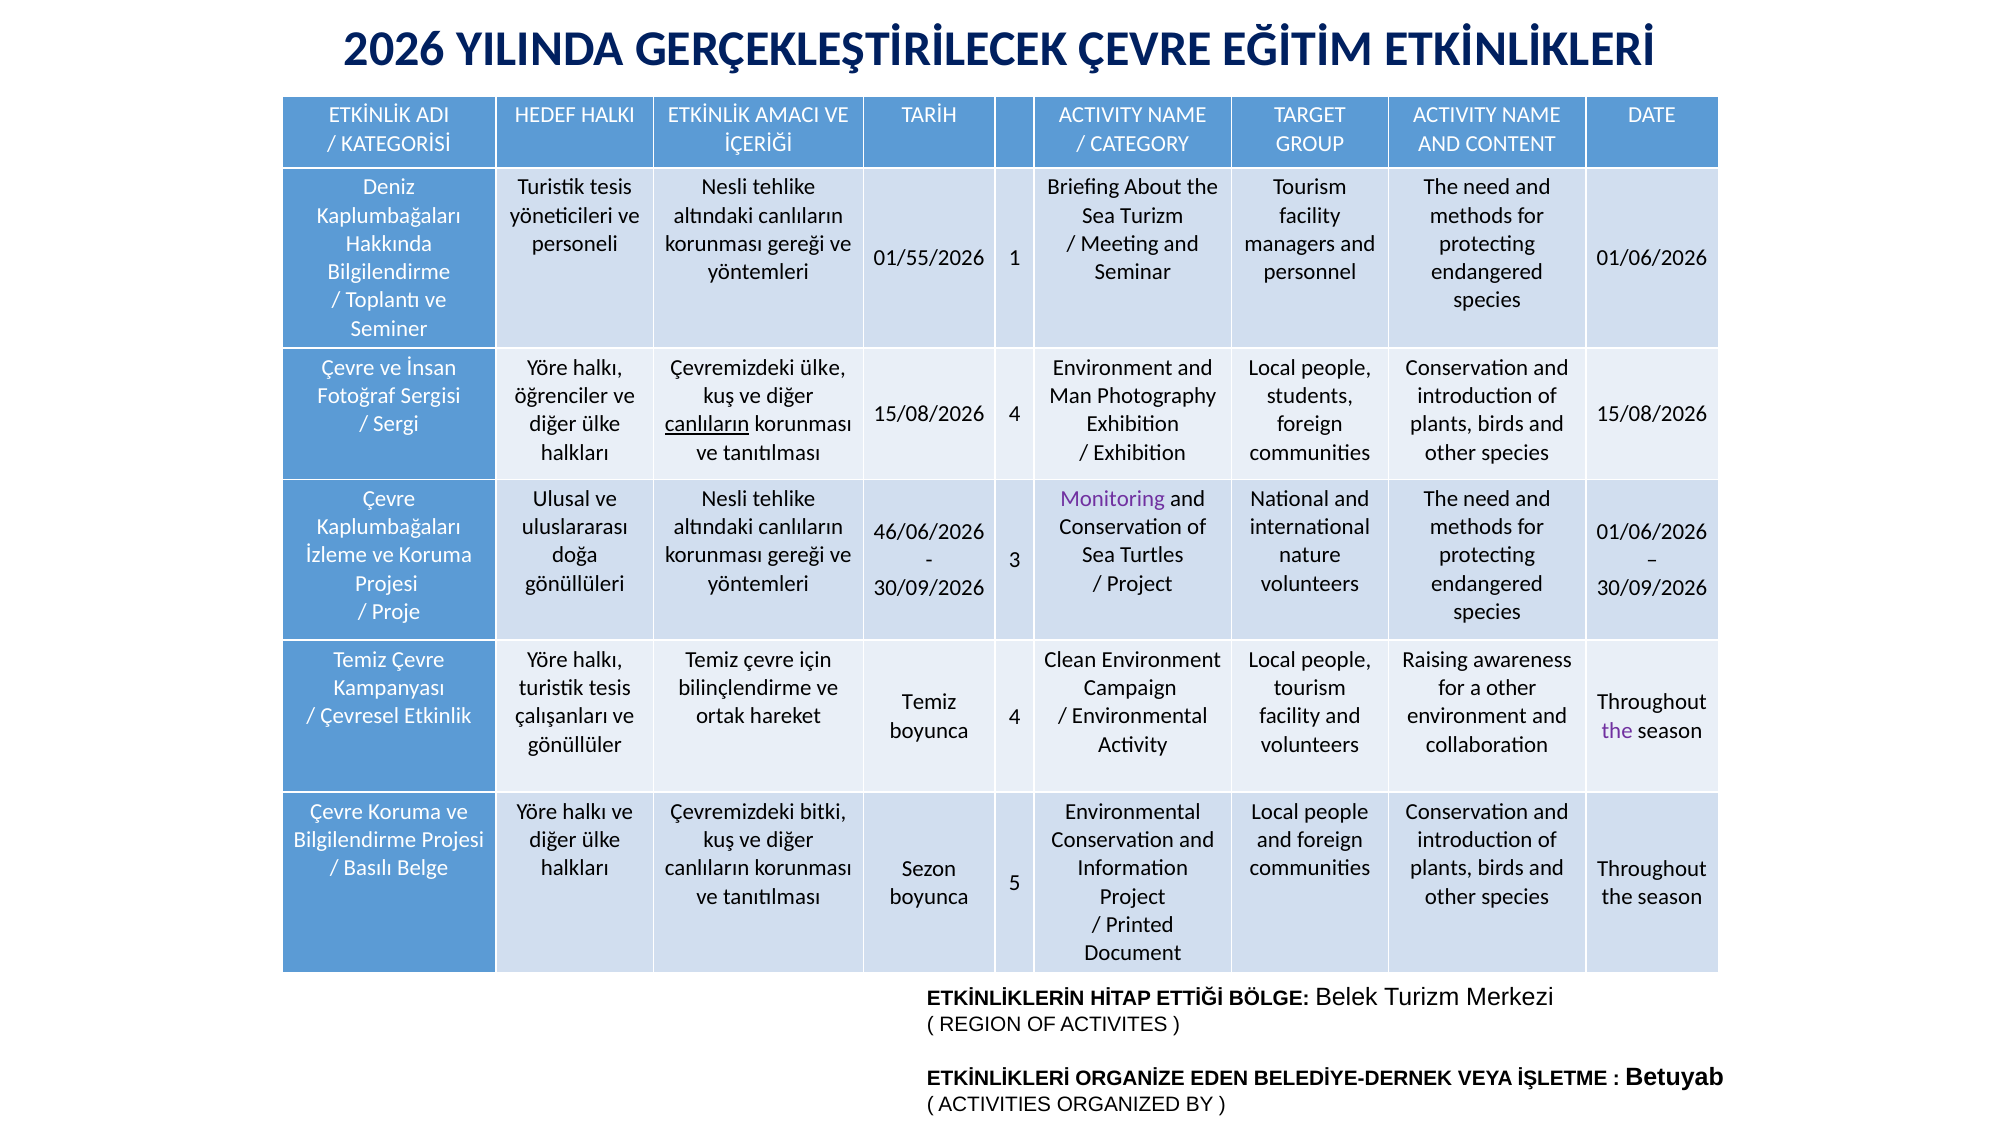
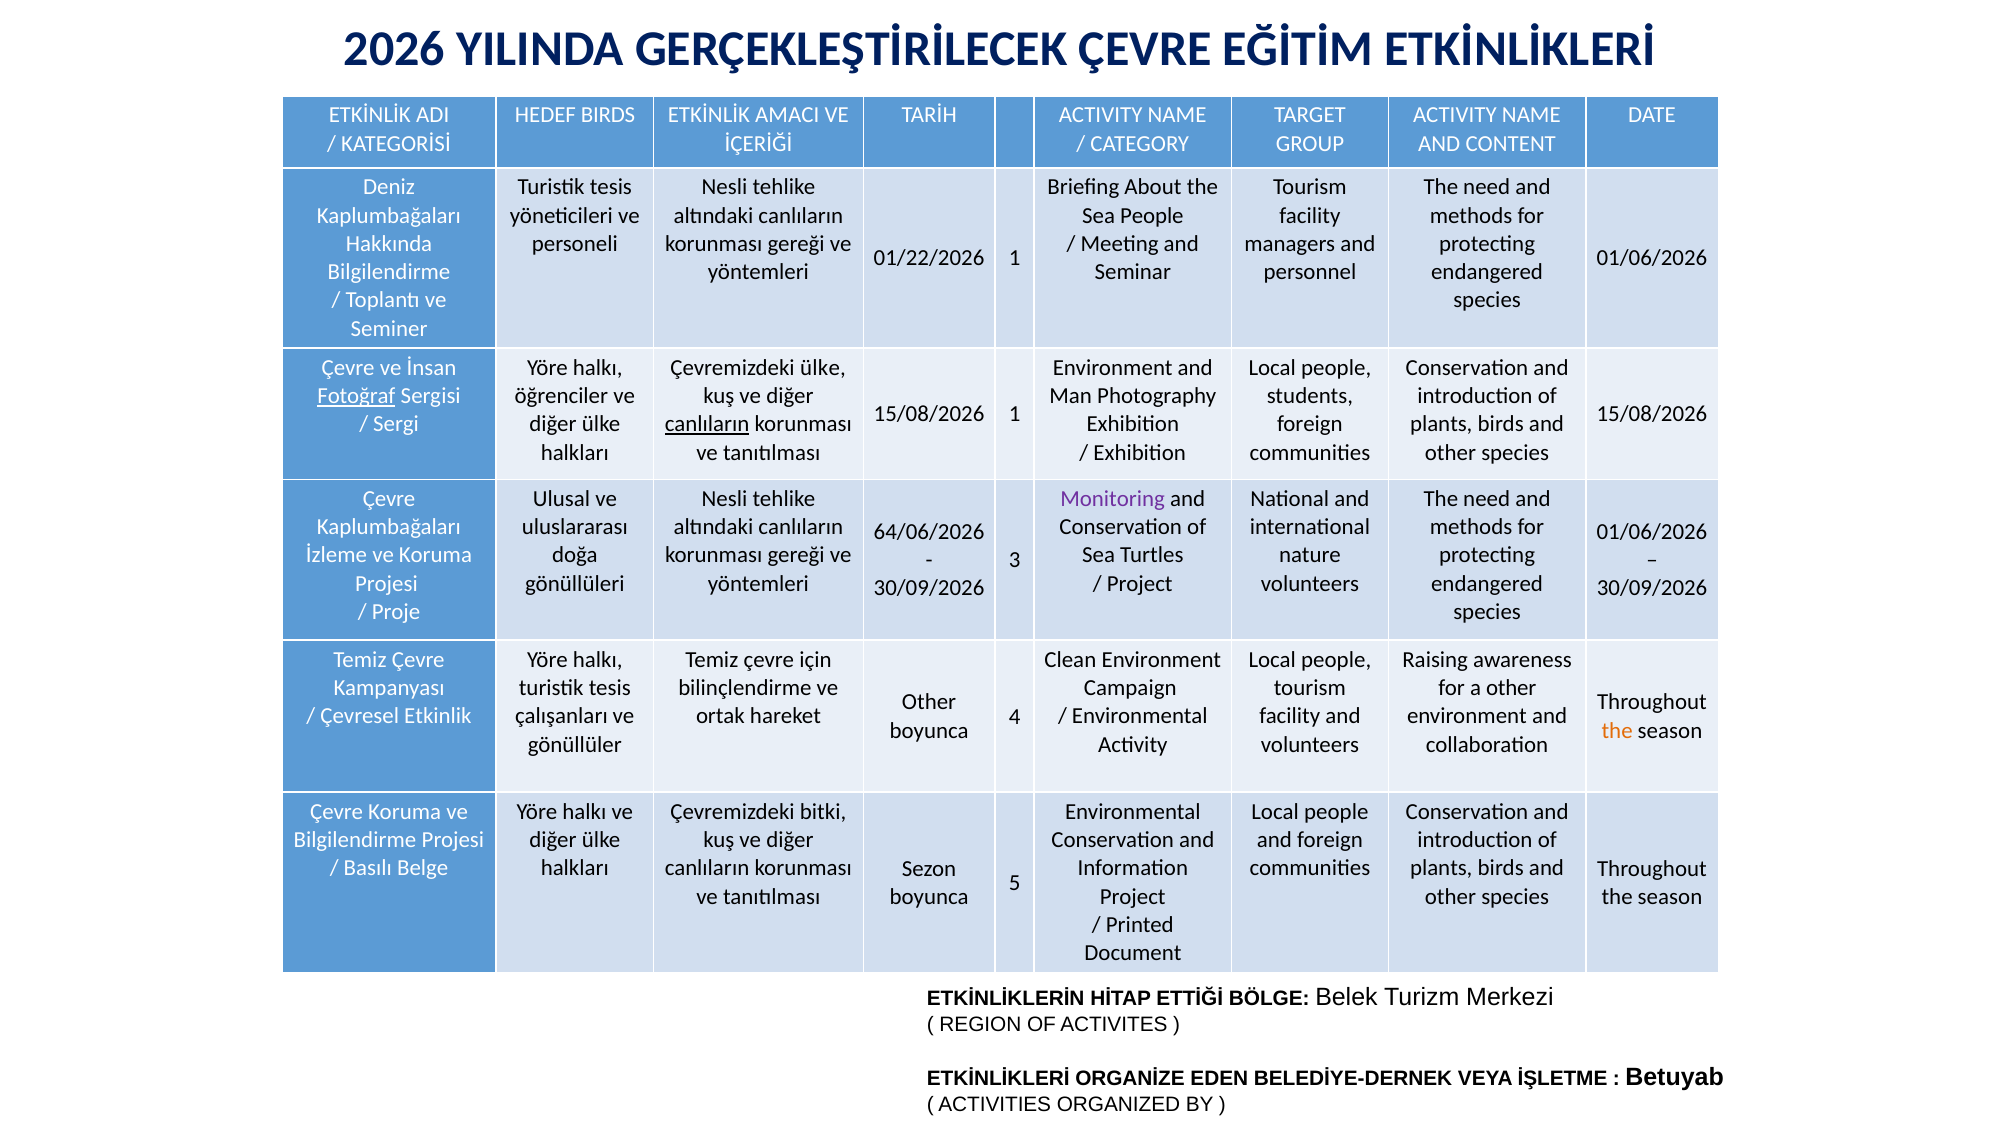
HEDEF HALKI: HALKI -> BIRDS (608, 115)
Sea Turizm: Turizm -> People (1152, 215)
01/55/2026: 01/55/2026 -> 01/22/2026 (929, 258)
Fotoğraf underline: none -> present (356, 396)
15/08/2026 4: 4 -> 1 (1015, 414)
46/06/2026: 46/06/2026 -> 64/06/2026 (929, 532)
Temiz: Temiz -> Other (929, 702)
the colour: purple -> orange (1617, 730)
